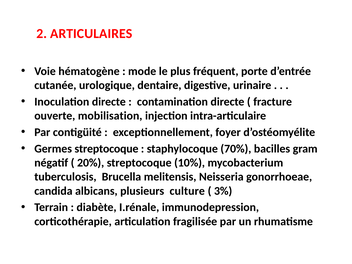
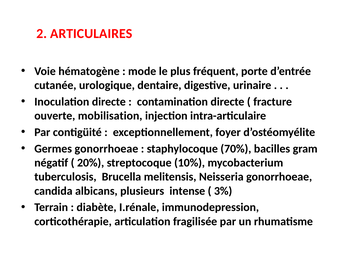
Germes streptocoque: streptocoque -> gonorrhoeae (106, 149)
culture: culture -> intense (187, 191)
